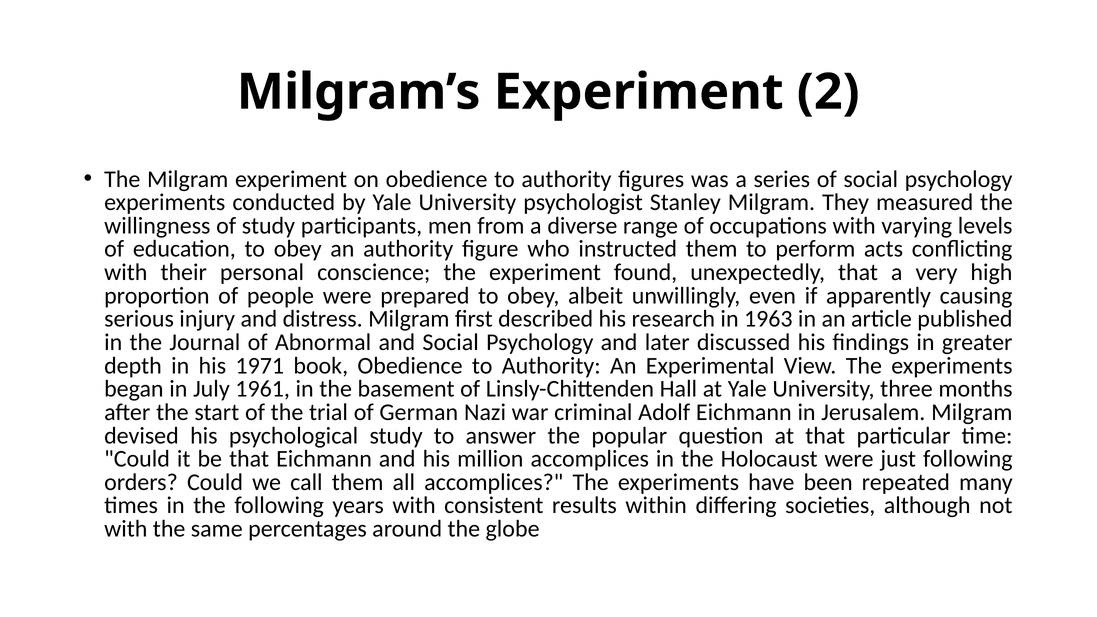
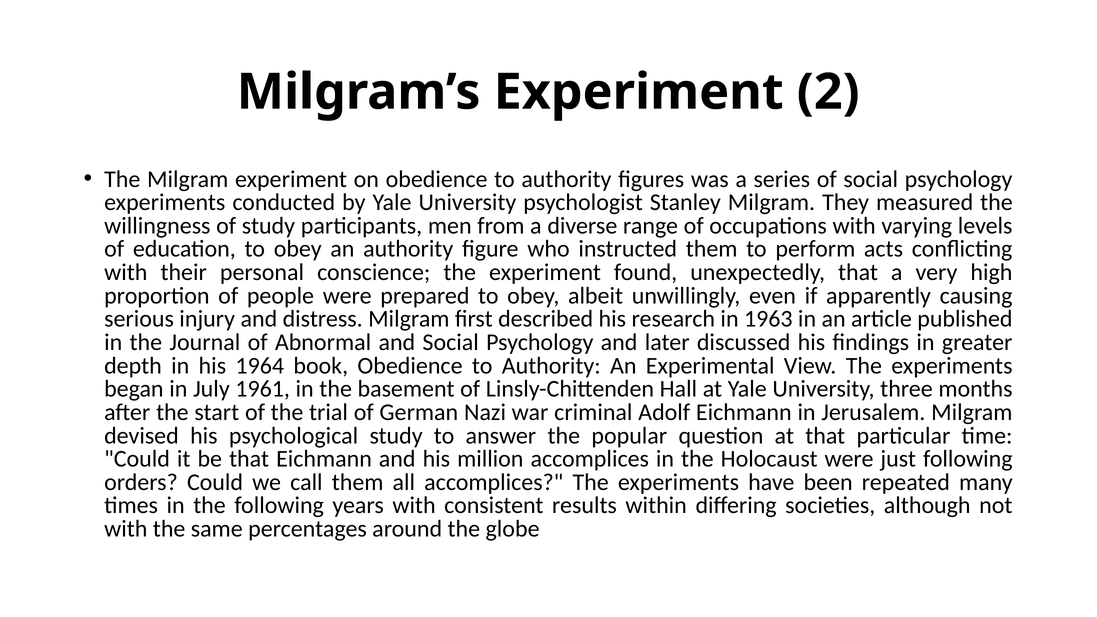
1971: 1971 -> 1964 (260, 366)
